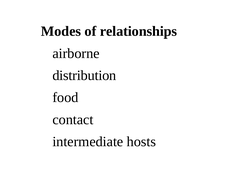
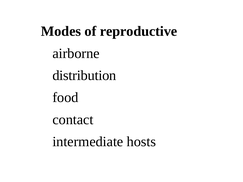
relationships: relationships -> reproductive (139, 31)
